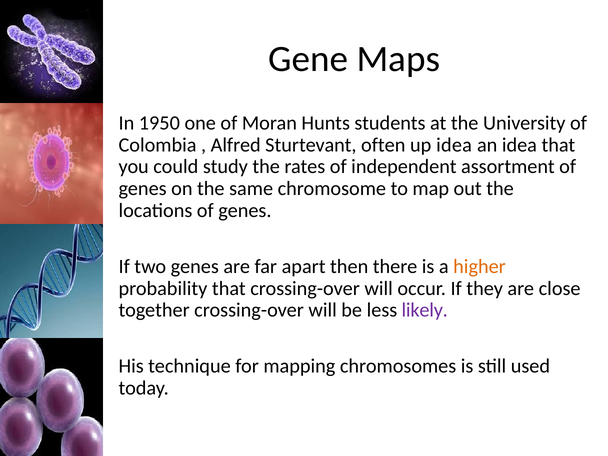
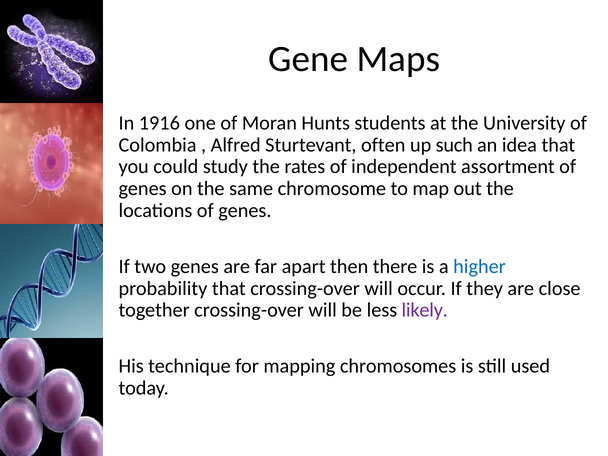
1950: 1950 -> 1916 (159, 123)
up idea: idea -> such (454, 145)
higher colour: orange -> blue (480, 266)
